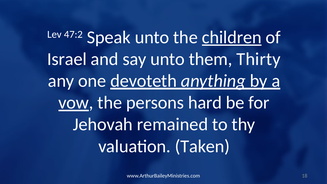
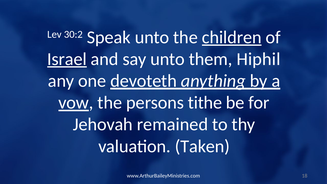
47:2: 47:2 -> 30:2 (73, 34)
Israel underline: none -> present (67, 59)
Thirty: Thirty -> Hiphil (259, 59)
hard: hard -> tithe (205, 103)
